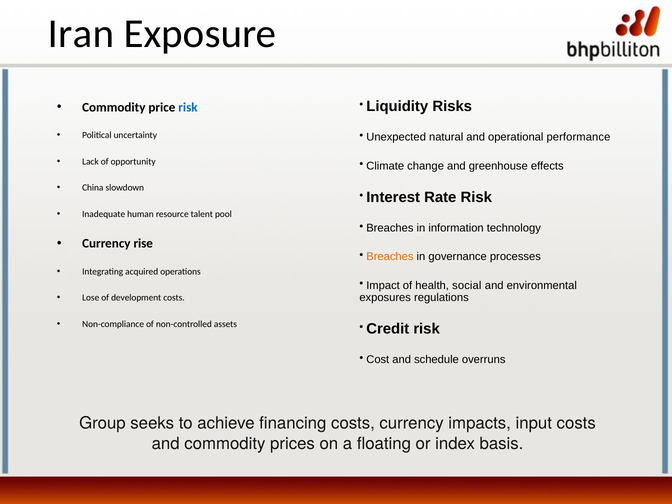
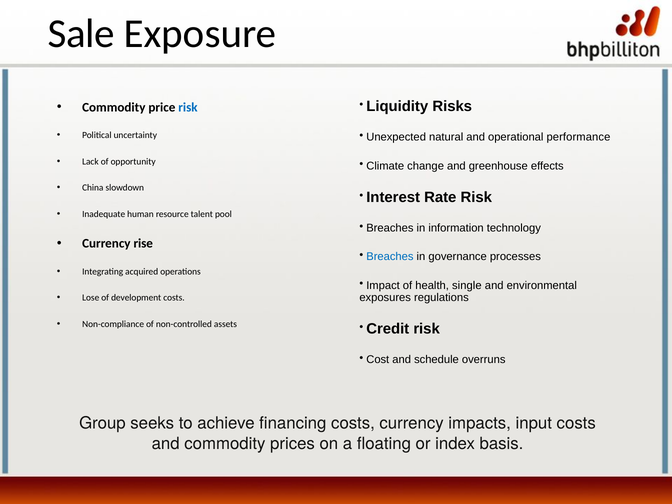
Iran: Iran -> Sale (81, 34)
Breaches colour: orange -> blue (390, 257)
social: social -> single (467, 285)
